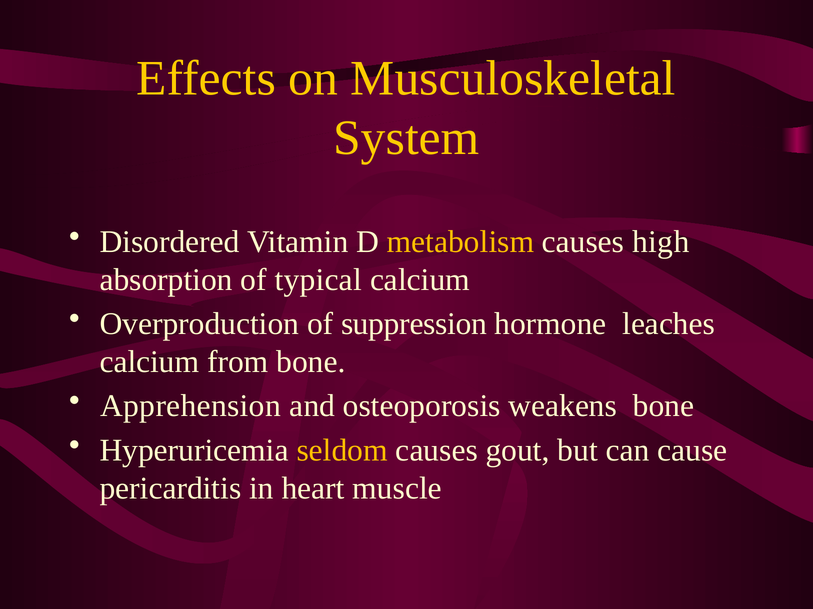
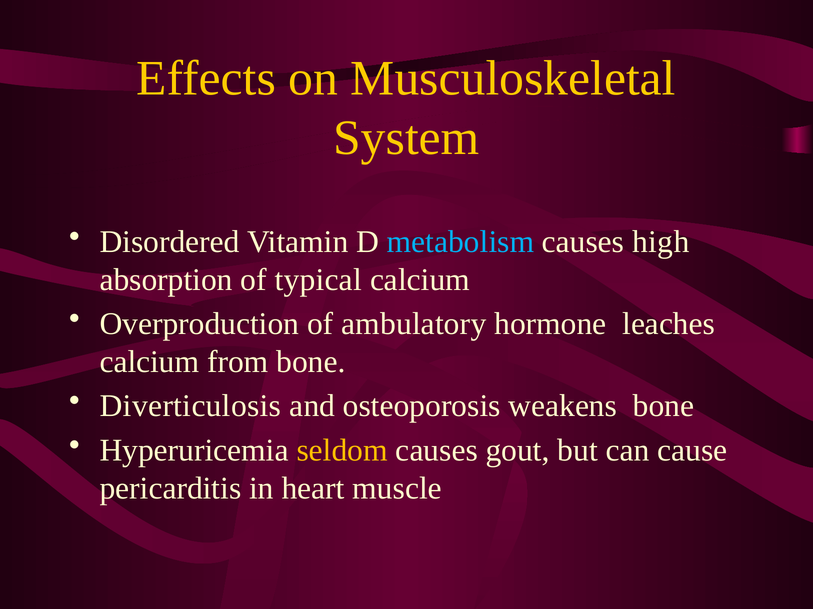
metabolism colour: yellow -> light blue (461, 242)
suppression: suppression -> ambulatory (414, 324)
Apprehension: Apprehension -> Diverticulosis (190, 407)
